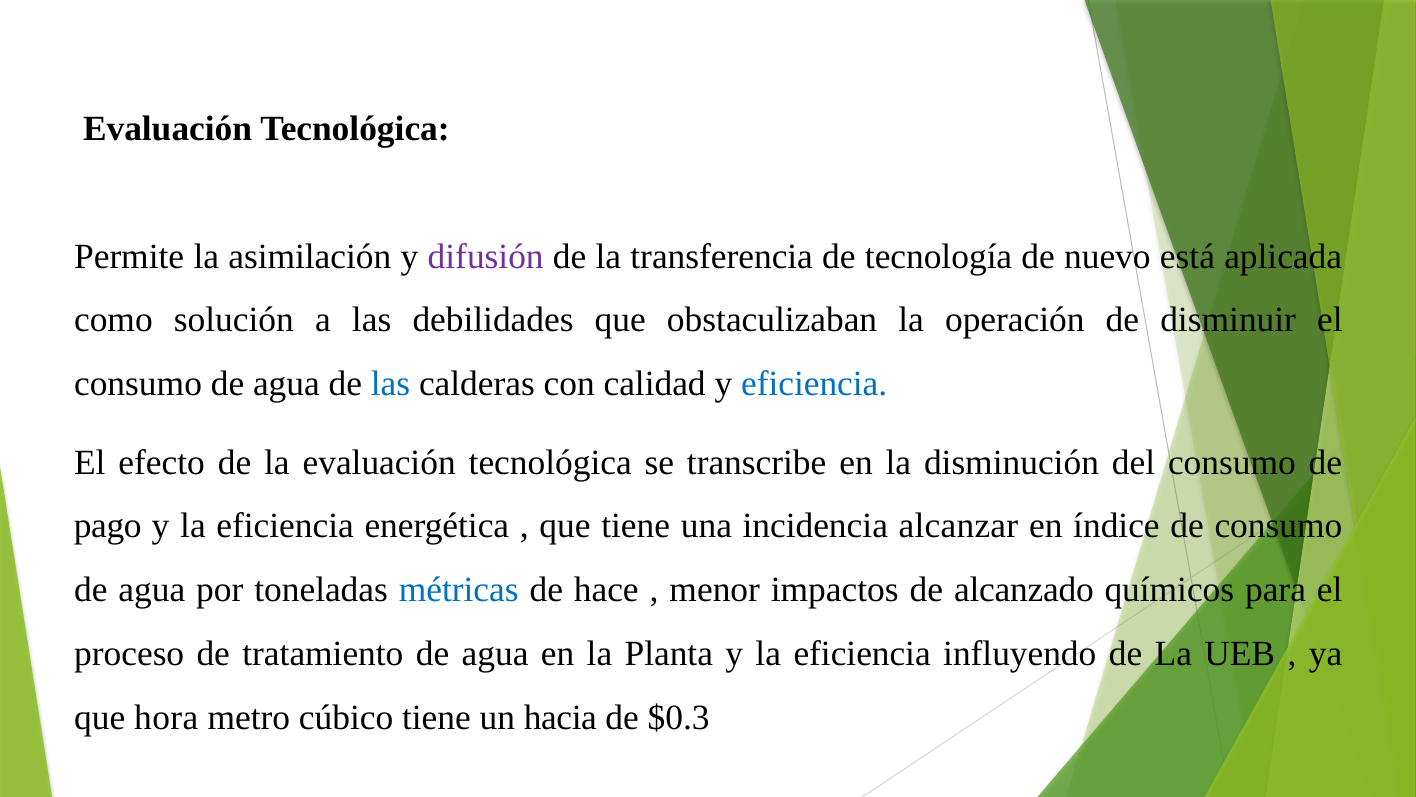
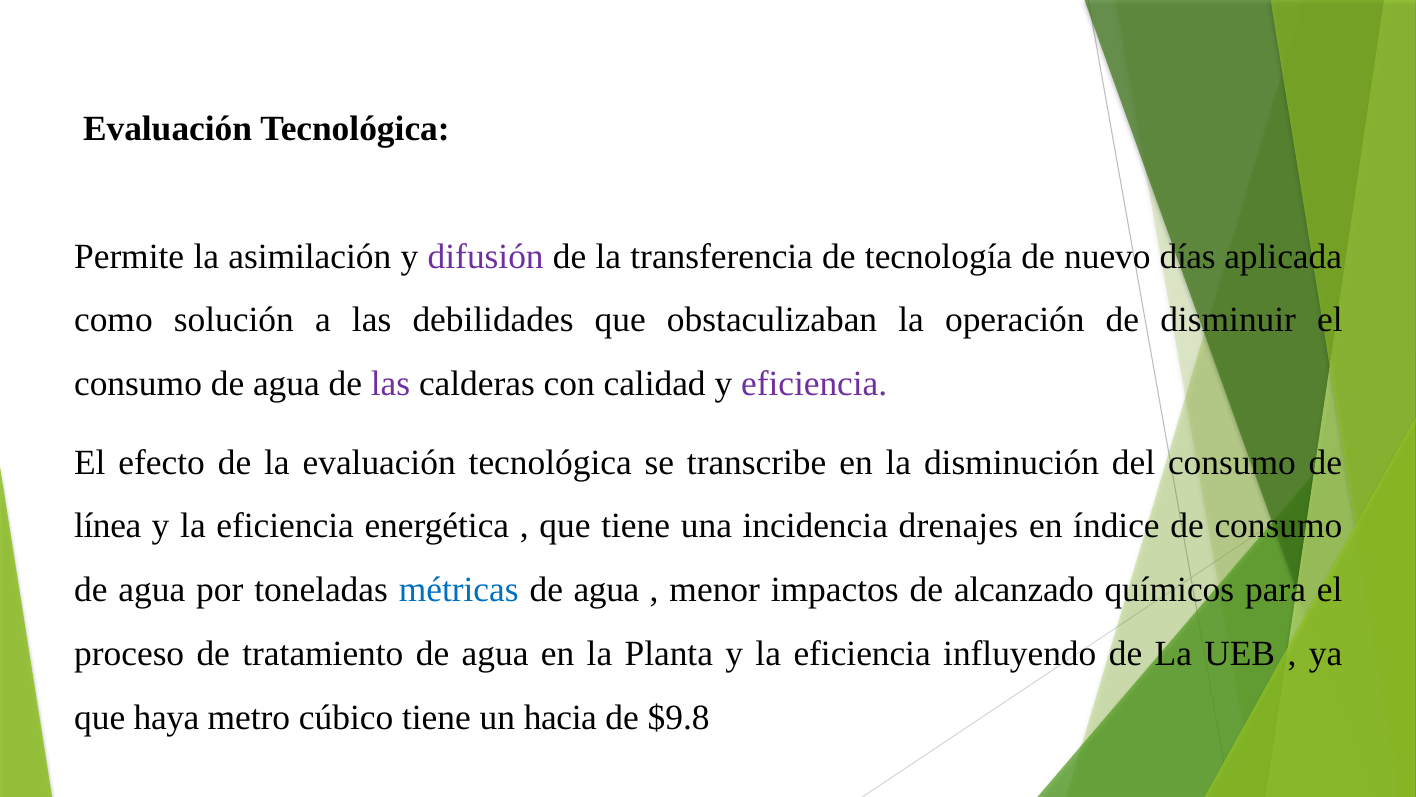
está: está -> días (1188, 256)
las colour: blue -> purple (391, 384)
eficiencia colour: blue -> purple (814, 384)
pago: pago -> línea (108, 526)
alcanzar: alcanzar -> drenajes (958, 526)
hace: hace -> agua (606, 590)
hora: hora -> haya (167, 717)
$0.3: $0.3 -> $9.8 (679, 717)
